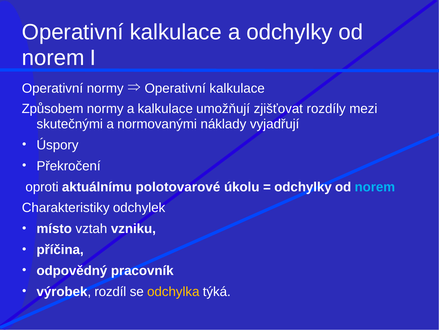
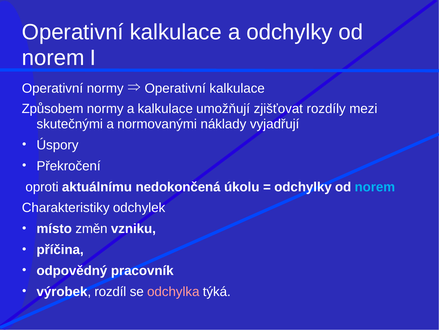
polotovarové: polotovarové -> nedokončená (178, 187)
vztah: vztah -> změn (91, 228)
odchylka colour: yellow -> pink (173, 291)
